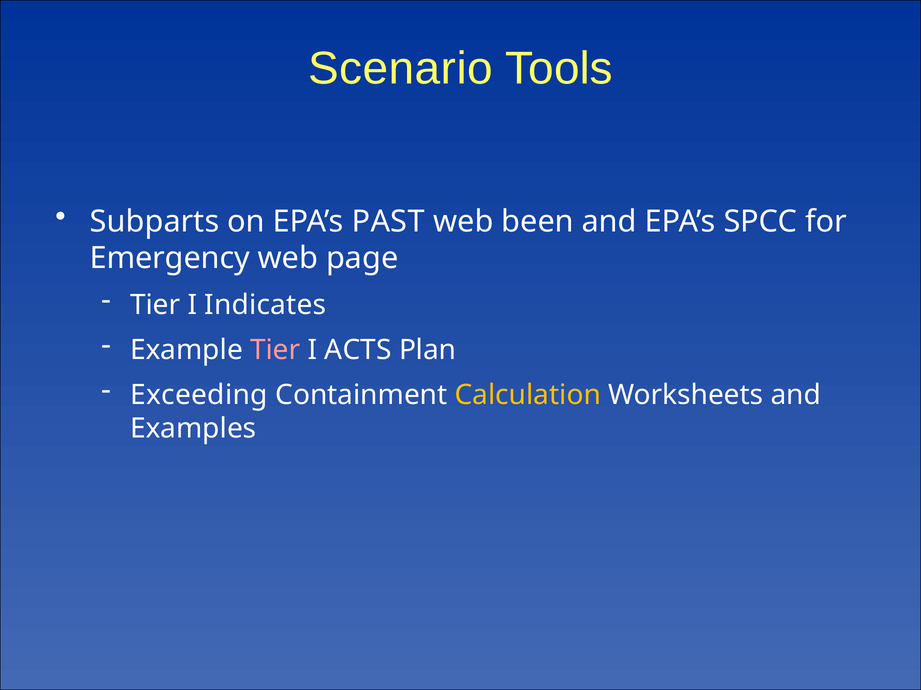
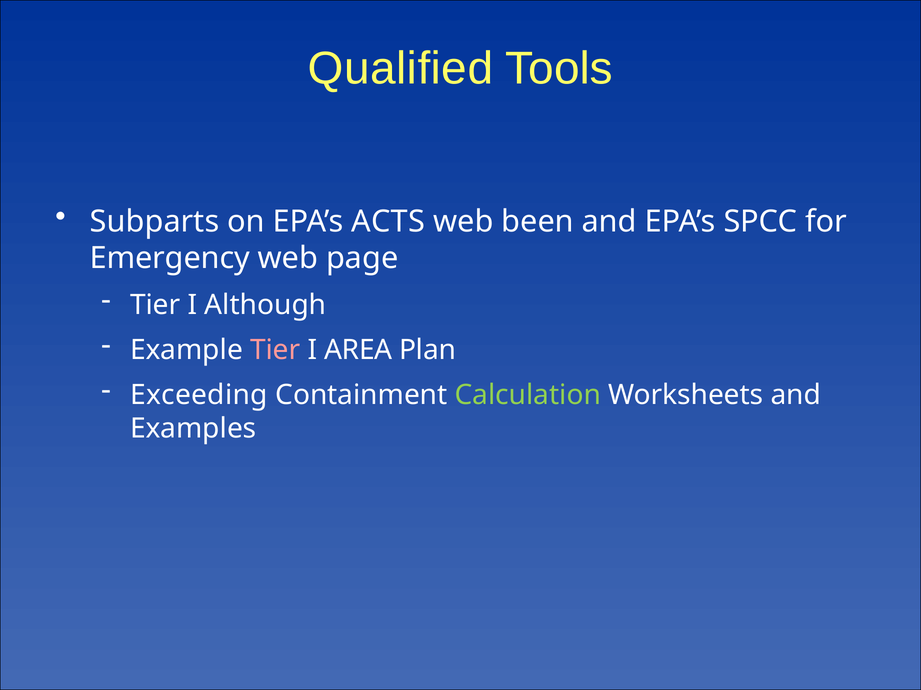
Scenario: Scenario -> Qualified (400, 68)
PAST: PAST -> ACTS (388, 222)
Indicates: Indicates -> Although (265, 305)
ACTS: ACTS -> AREA (358, 350)
Calculation colour: yellow -> light green (528, 395)
